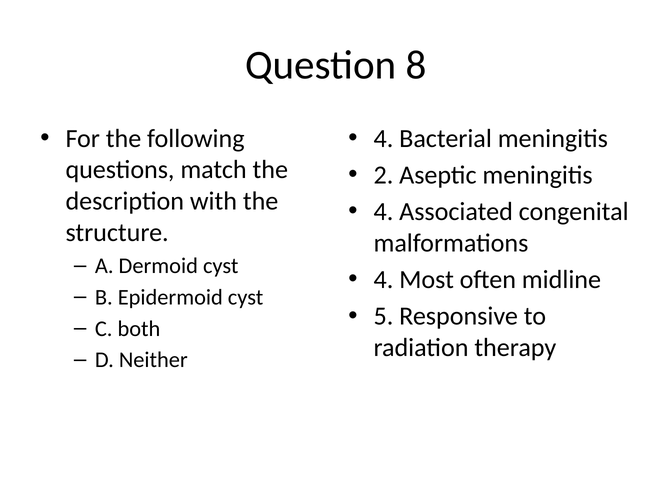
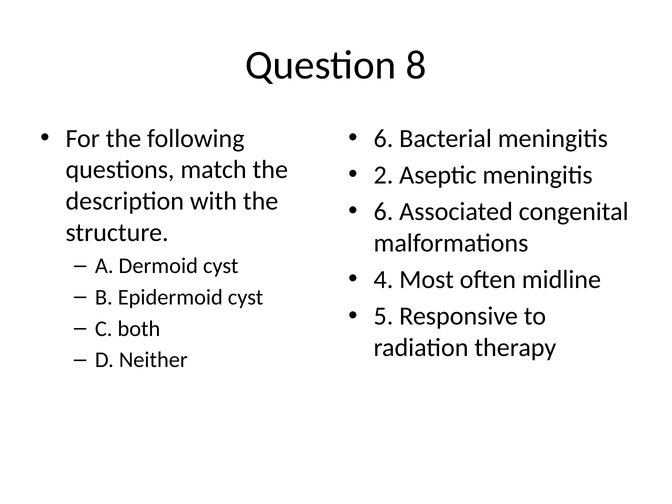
4: 4 -> 6 (383, 138)
4: 4 -> 6 (383, 212)
